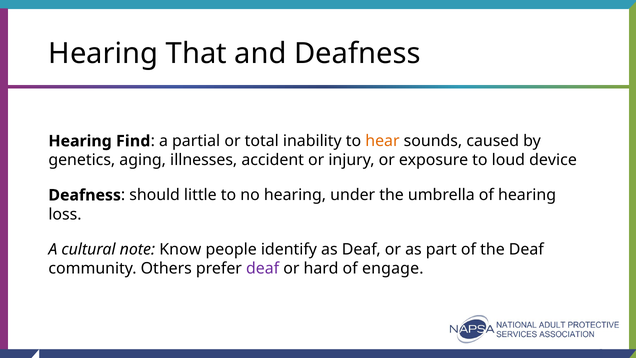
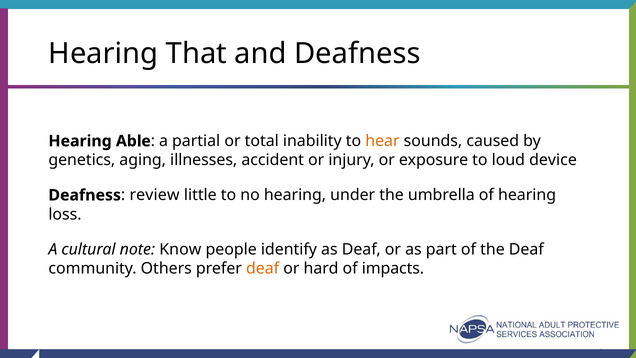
Find: Find -> Able (133, 141)
should: should -> review (155, 195)
deaf colour: purple -> orange (263, 268)
engage: engage -> impacts (393, 268)
